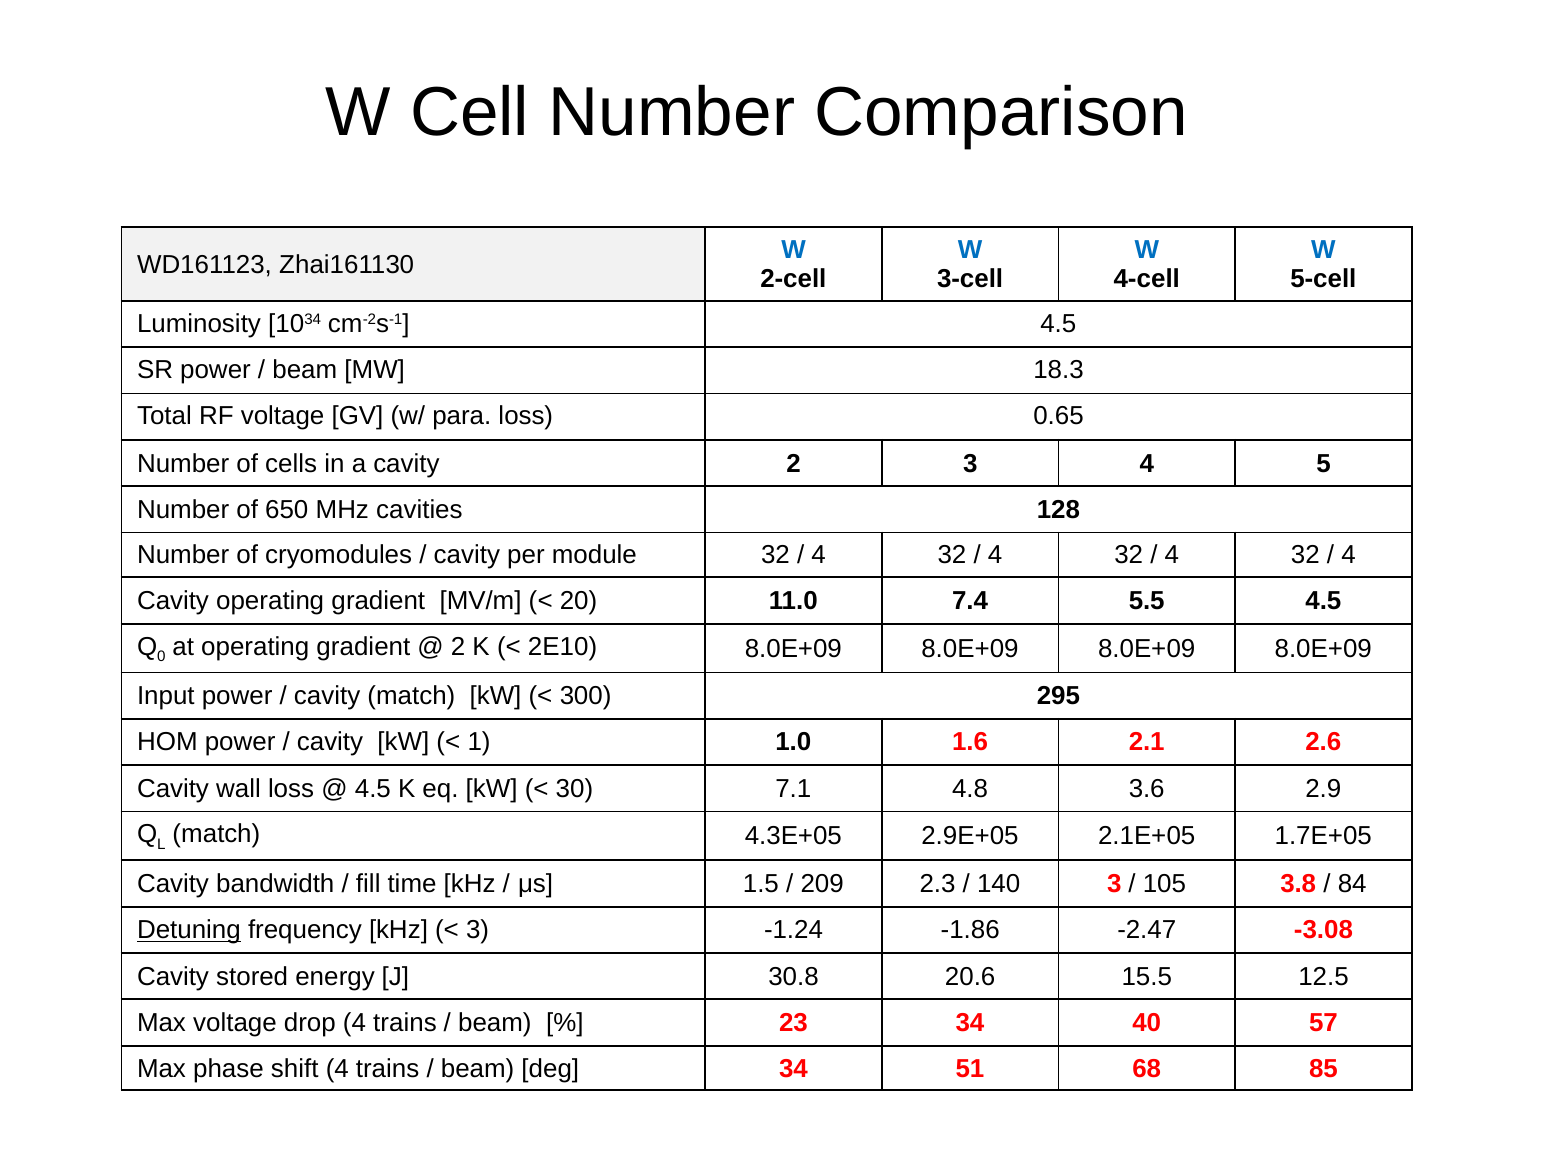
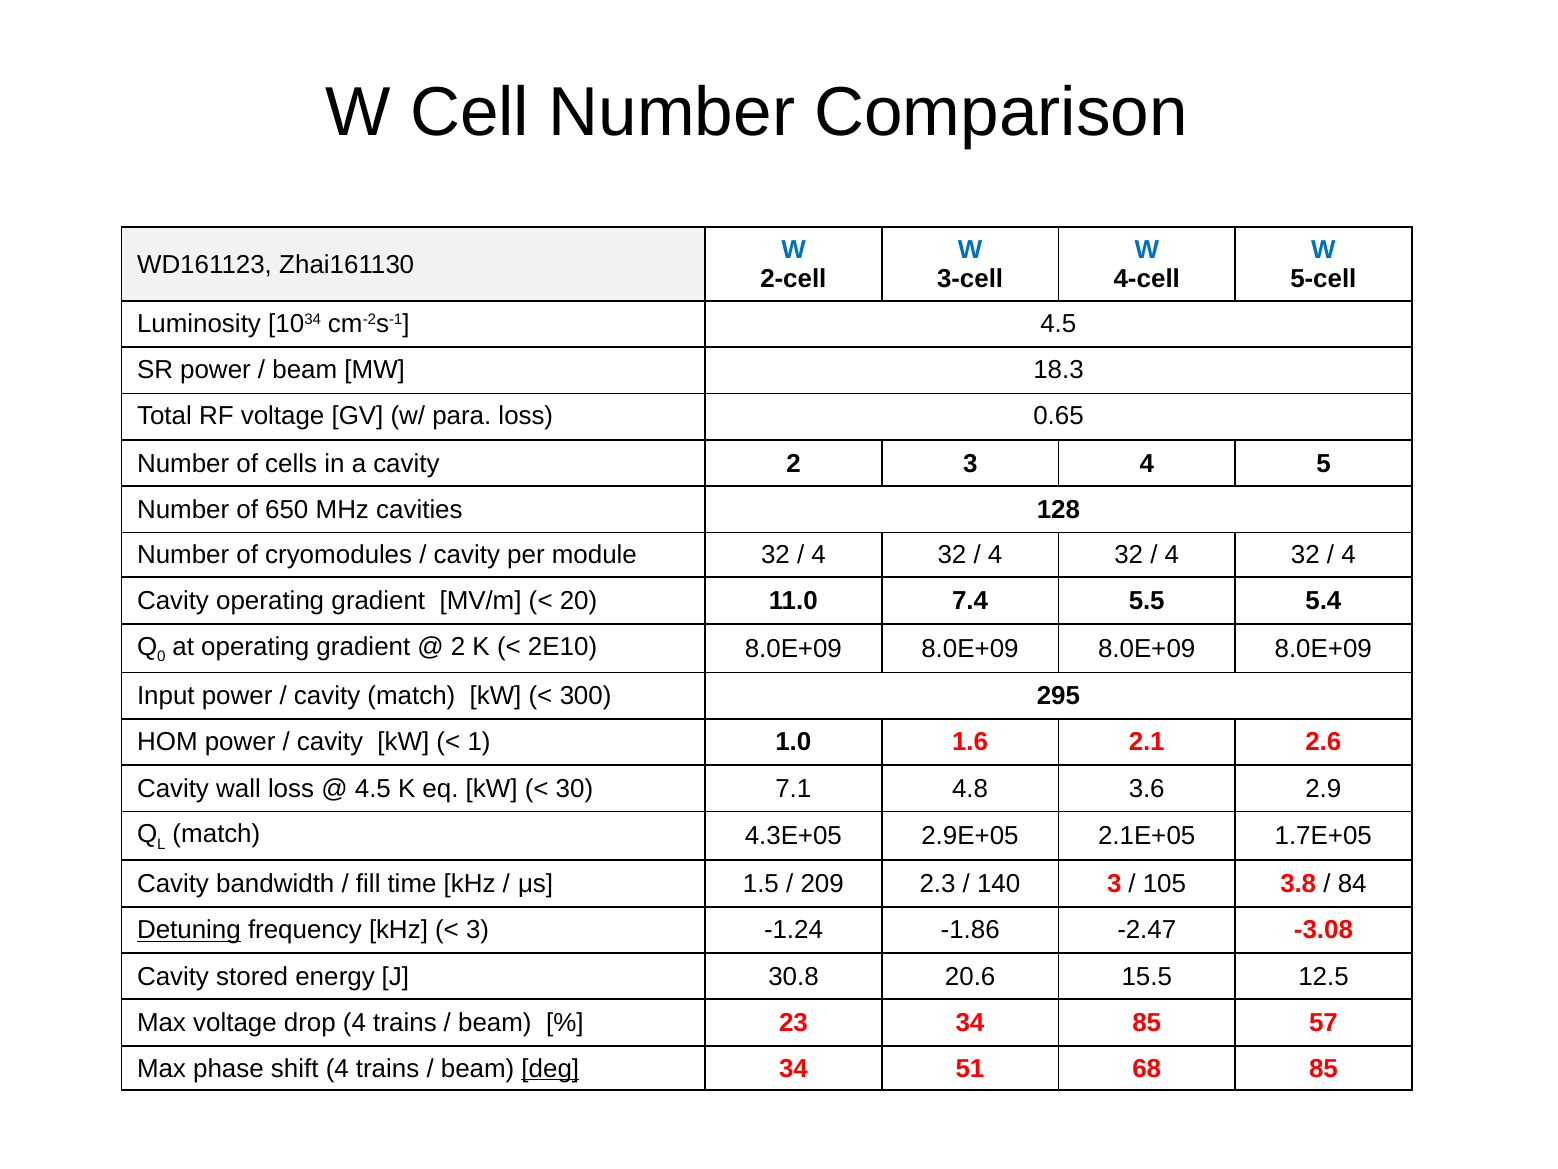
5.5 4.5: 4.5 -> 5.4 (1323, 601)
34 40: 40 -> 85 (1147, 1022)
deg underline: none -> present (550, 1068)
